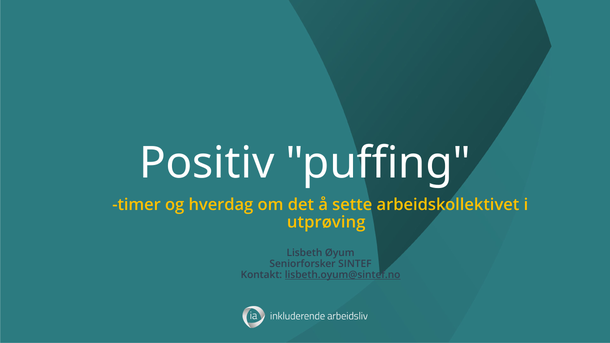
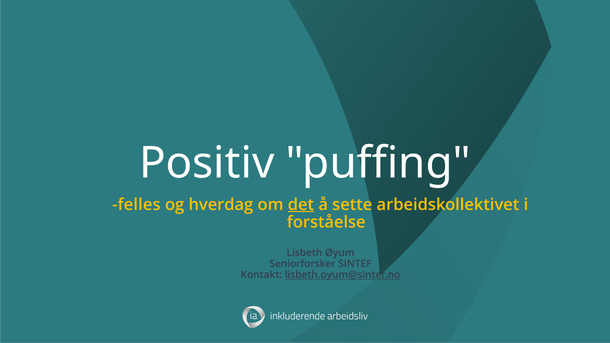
timer: timer -> felles (136, 205)
det underline: none -> present (301, 205)
utprøving: utprøving -> forståelse (326, 223)
